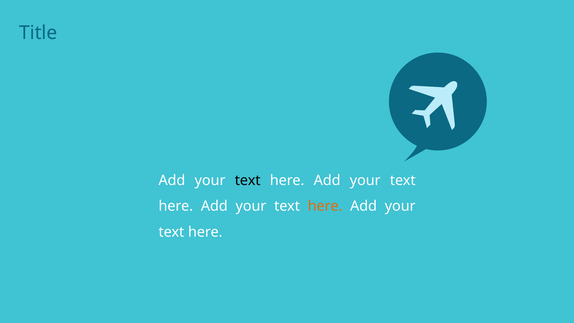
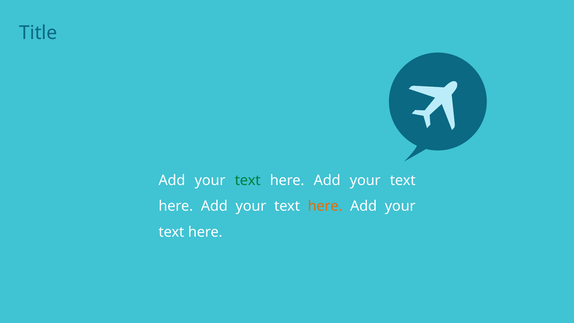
text colour: black -> green (248, 180)
